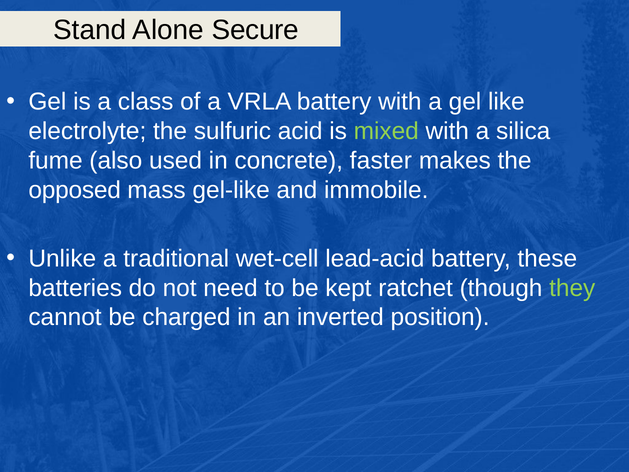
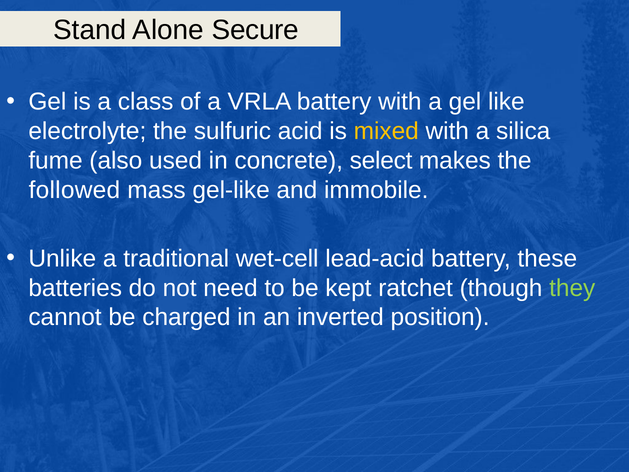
mixed colour: light green -> yellow (386, 131)
faster: faster -> select (381, 161)
opposed: opposed -> followed (74, 190)
